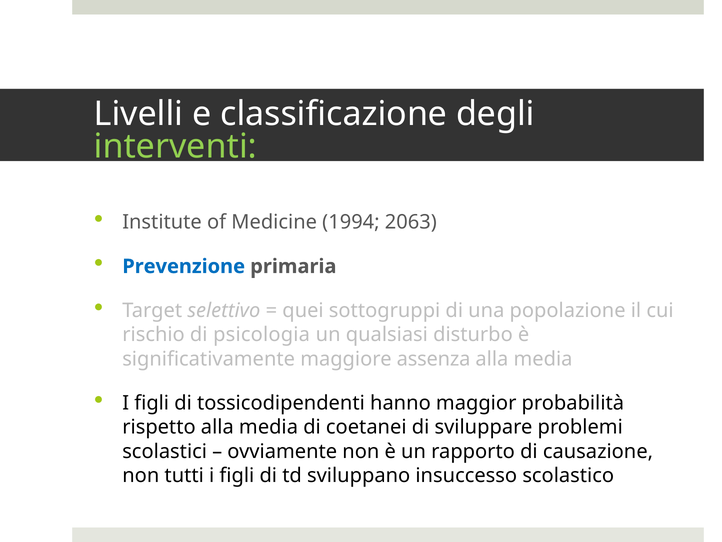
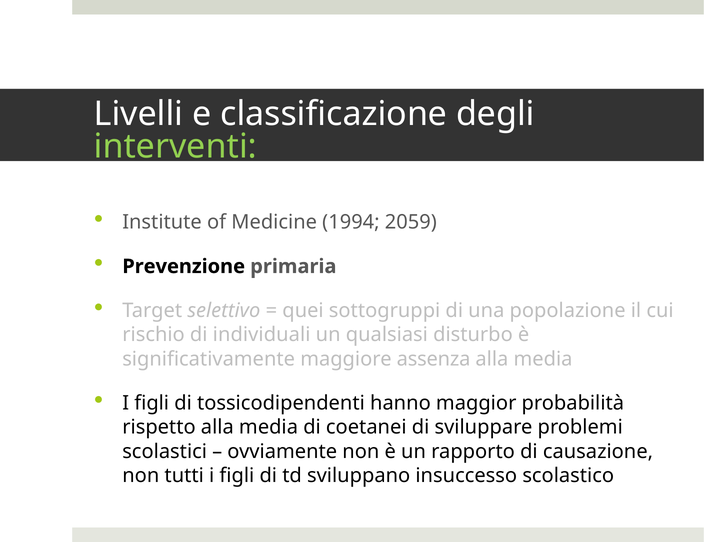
2063: 2063 -> 2059 (411, 222)
Prevenzione colour: blue -> black (184, 266)
psicologia: psicologia -> individuali (262, 334)
